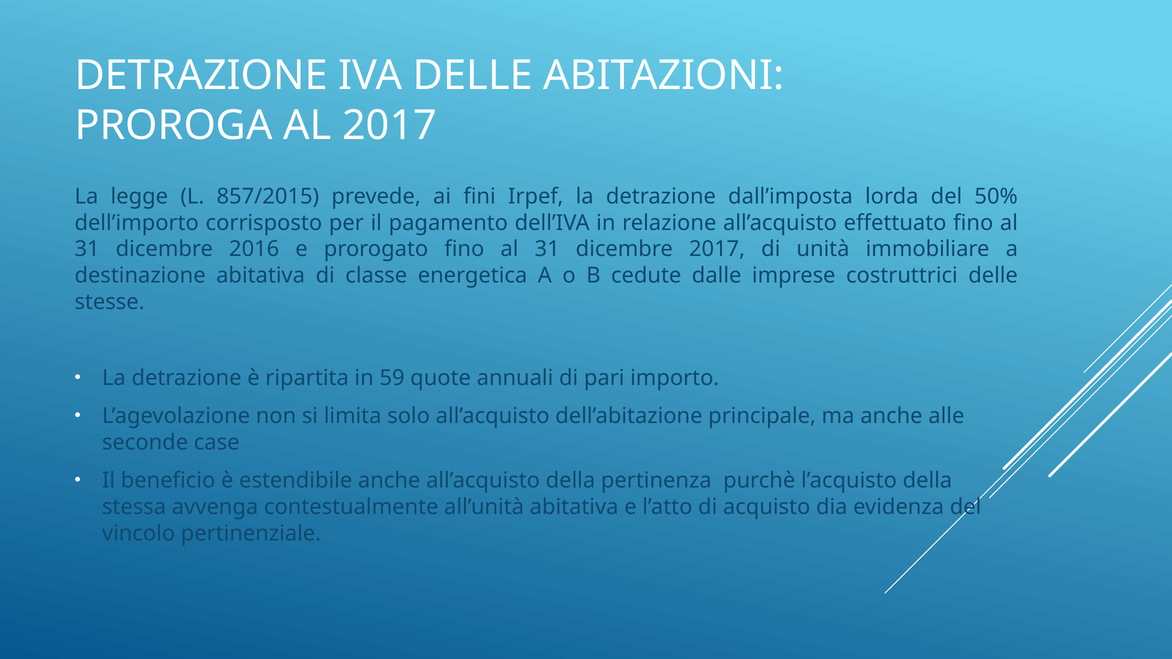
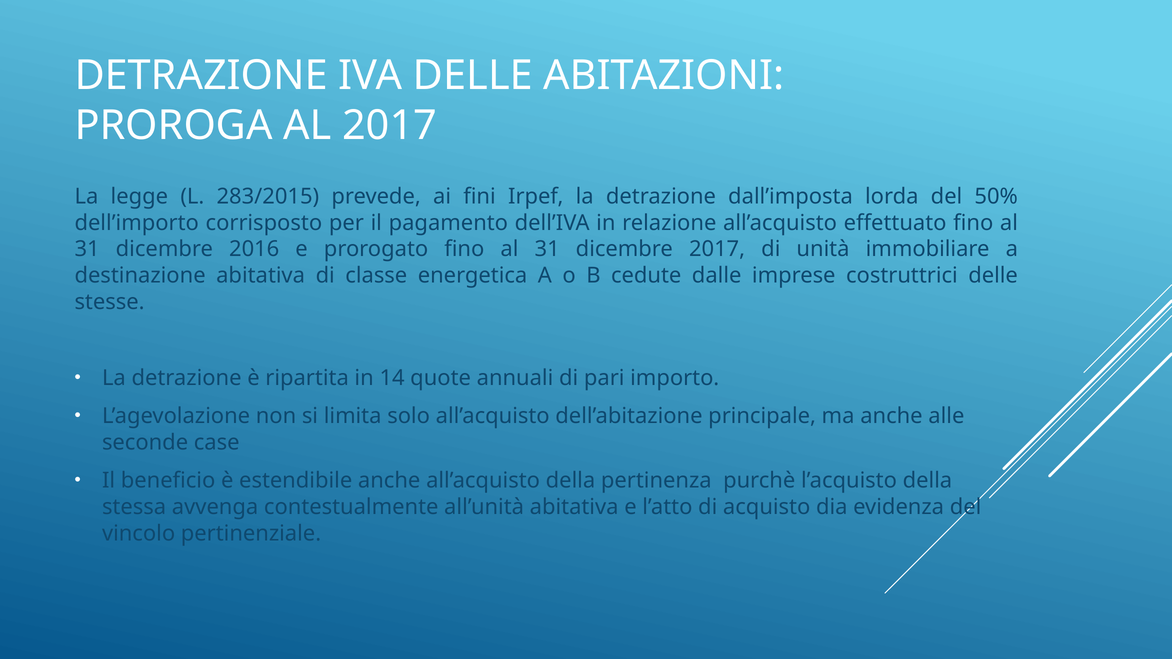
857/2015: 857/2015 -> 283/2015 (268, 197)
59: 59 -> 14 (392, 378)
